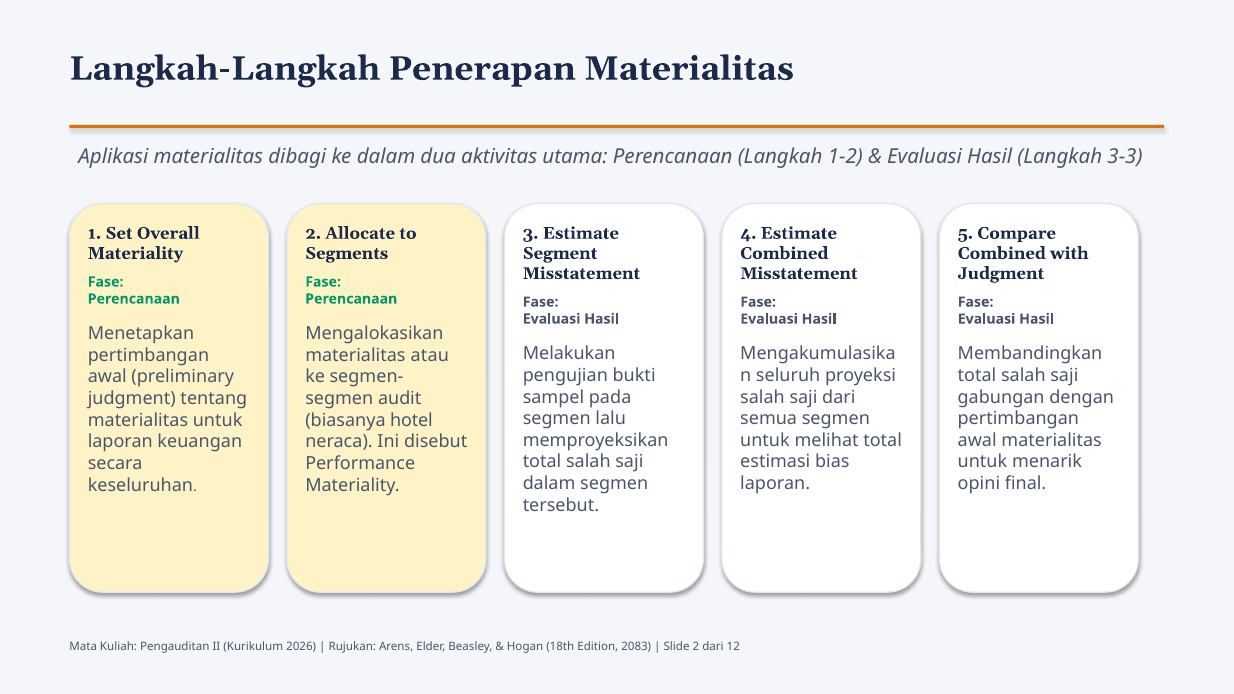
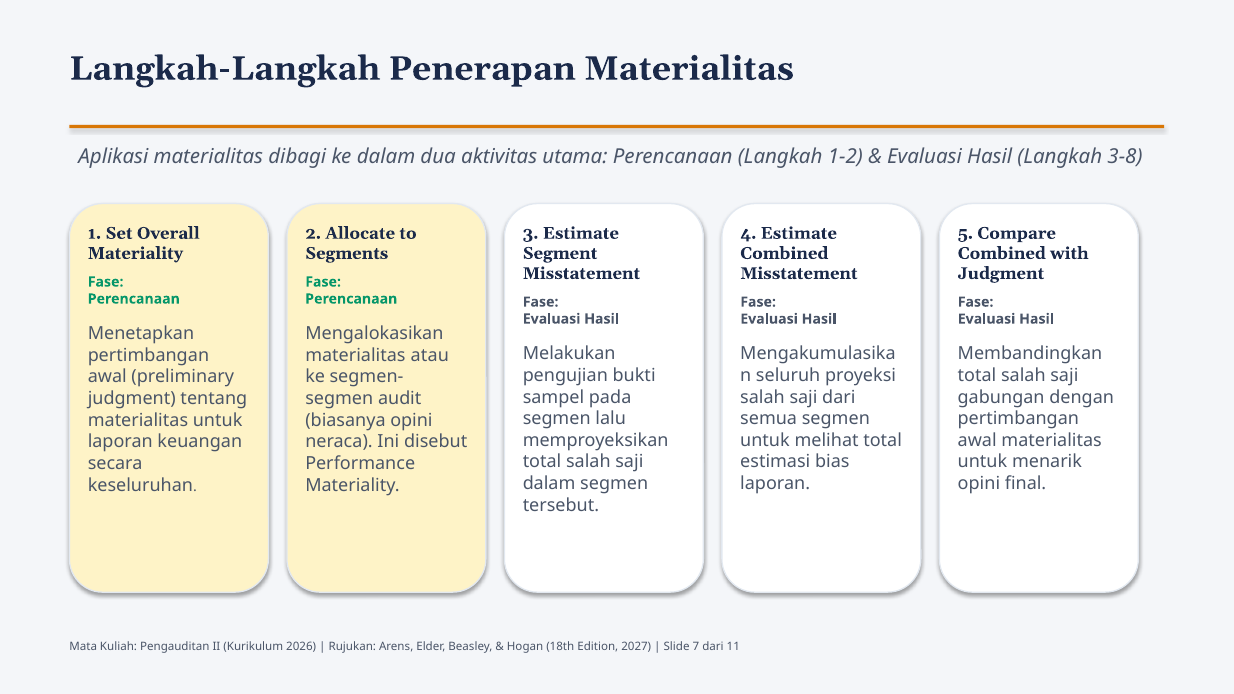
3-3: 3-3 -> 3-8 (1125, 157)
biasanya hotel: hotel -> opini (411, 420)
2083: 2083 -> 2027 (636, 646)
Slide 2: 2 -> 7 (696, 646)
12: 12 -> 11 (733, 646)
